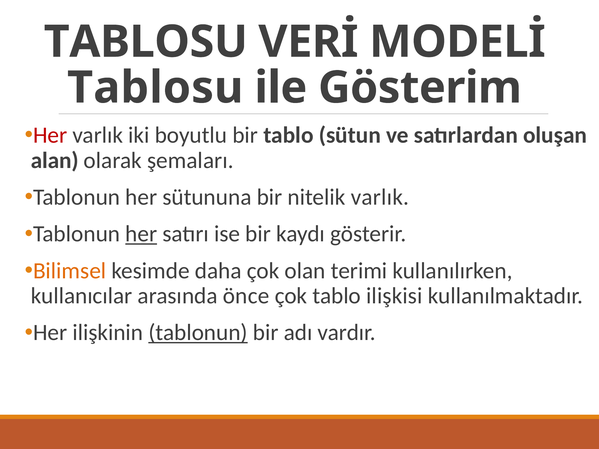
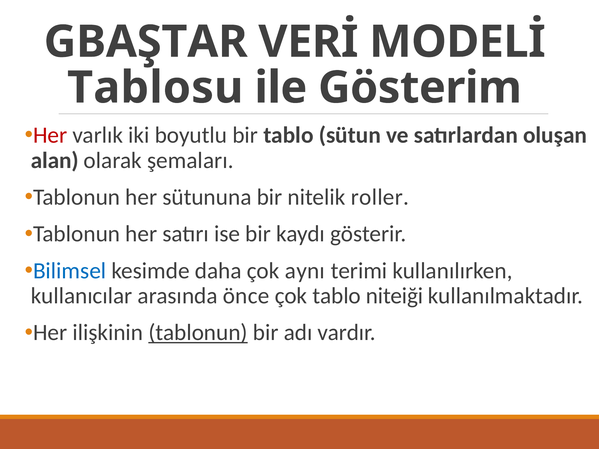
TABLOSU: TABLOSU -> GBAŞTAR (146, 42)
nitelik varlık: varlık -> roller (380, 197)
her underline: present -> none (141, 234)
Bilimsel colour: orange -> blue (70, 271)
olan: olan -> aynı (305, 271)
ilişkisi: ilişkisi -> niteiği (395, 296)
